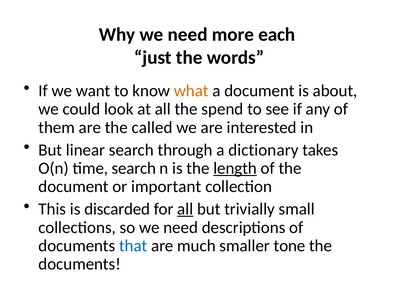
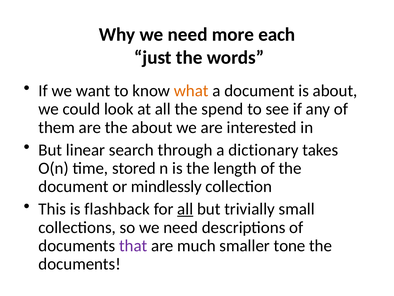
the called: called -> about (152, 127)
time search: search -> stored (134, 168)
length underline: present -> none (235, 168)
important: important -> mindlessly (166, 186)
discarded: discarded -> flashback (117, 209)
that colour: blue -> purple (133, 245)
